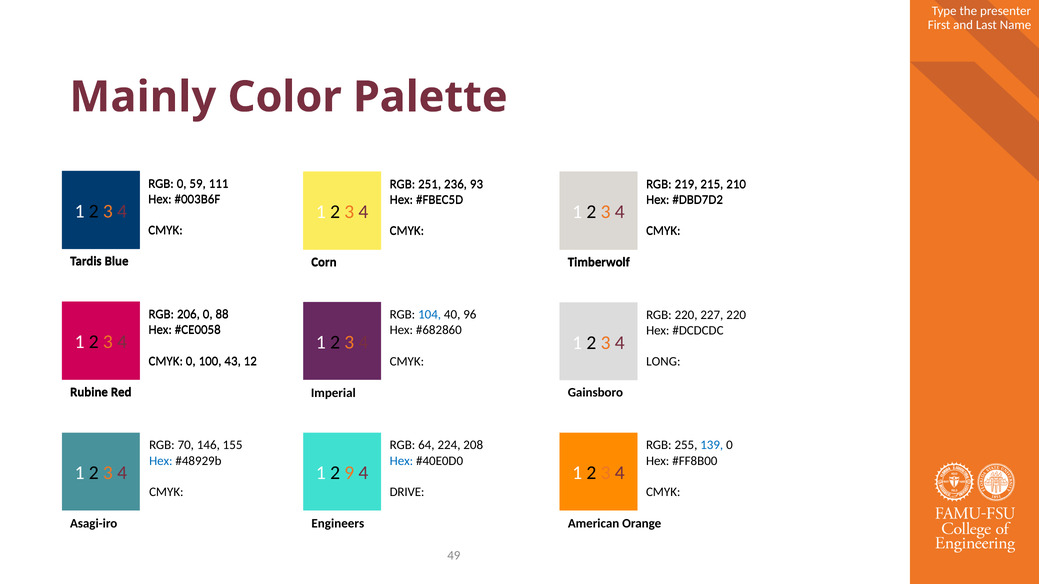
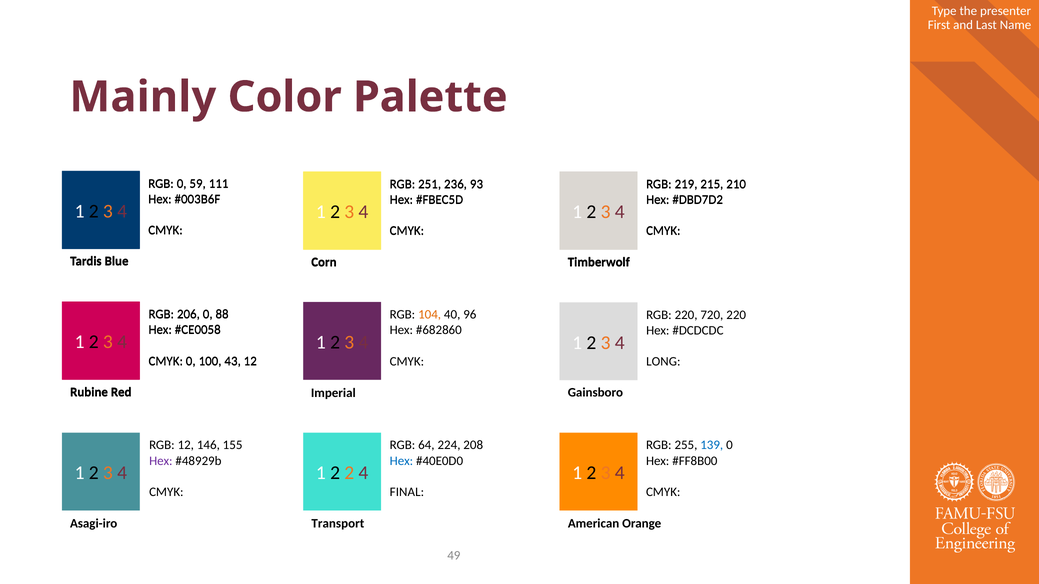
104 colour: blue -> orange (430, 315)
227: 227 -> 720 (712, 315)
RGB 70: 70 -> 12 (186, 445)
Hex colour: blue -> purple (161, 461)
2 9: 9 -> 2 (349, 473)
DRIVE: DRIVE -> FINAL (407, 492)
Engineers: Engineers -> Transport (338, 524)
